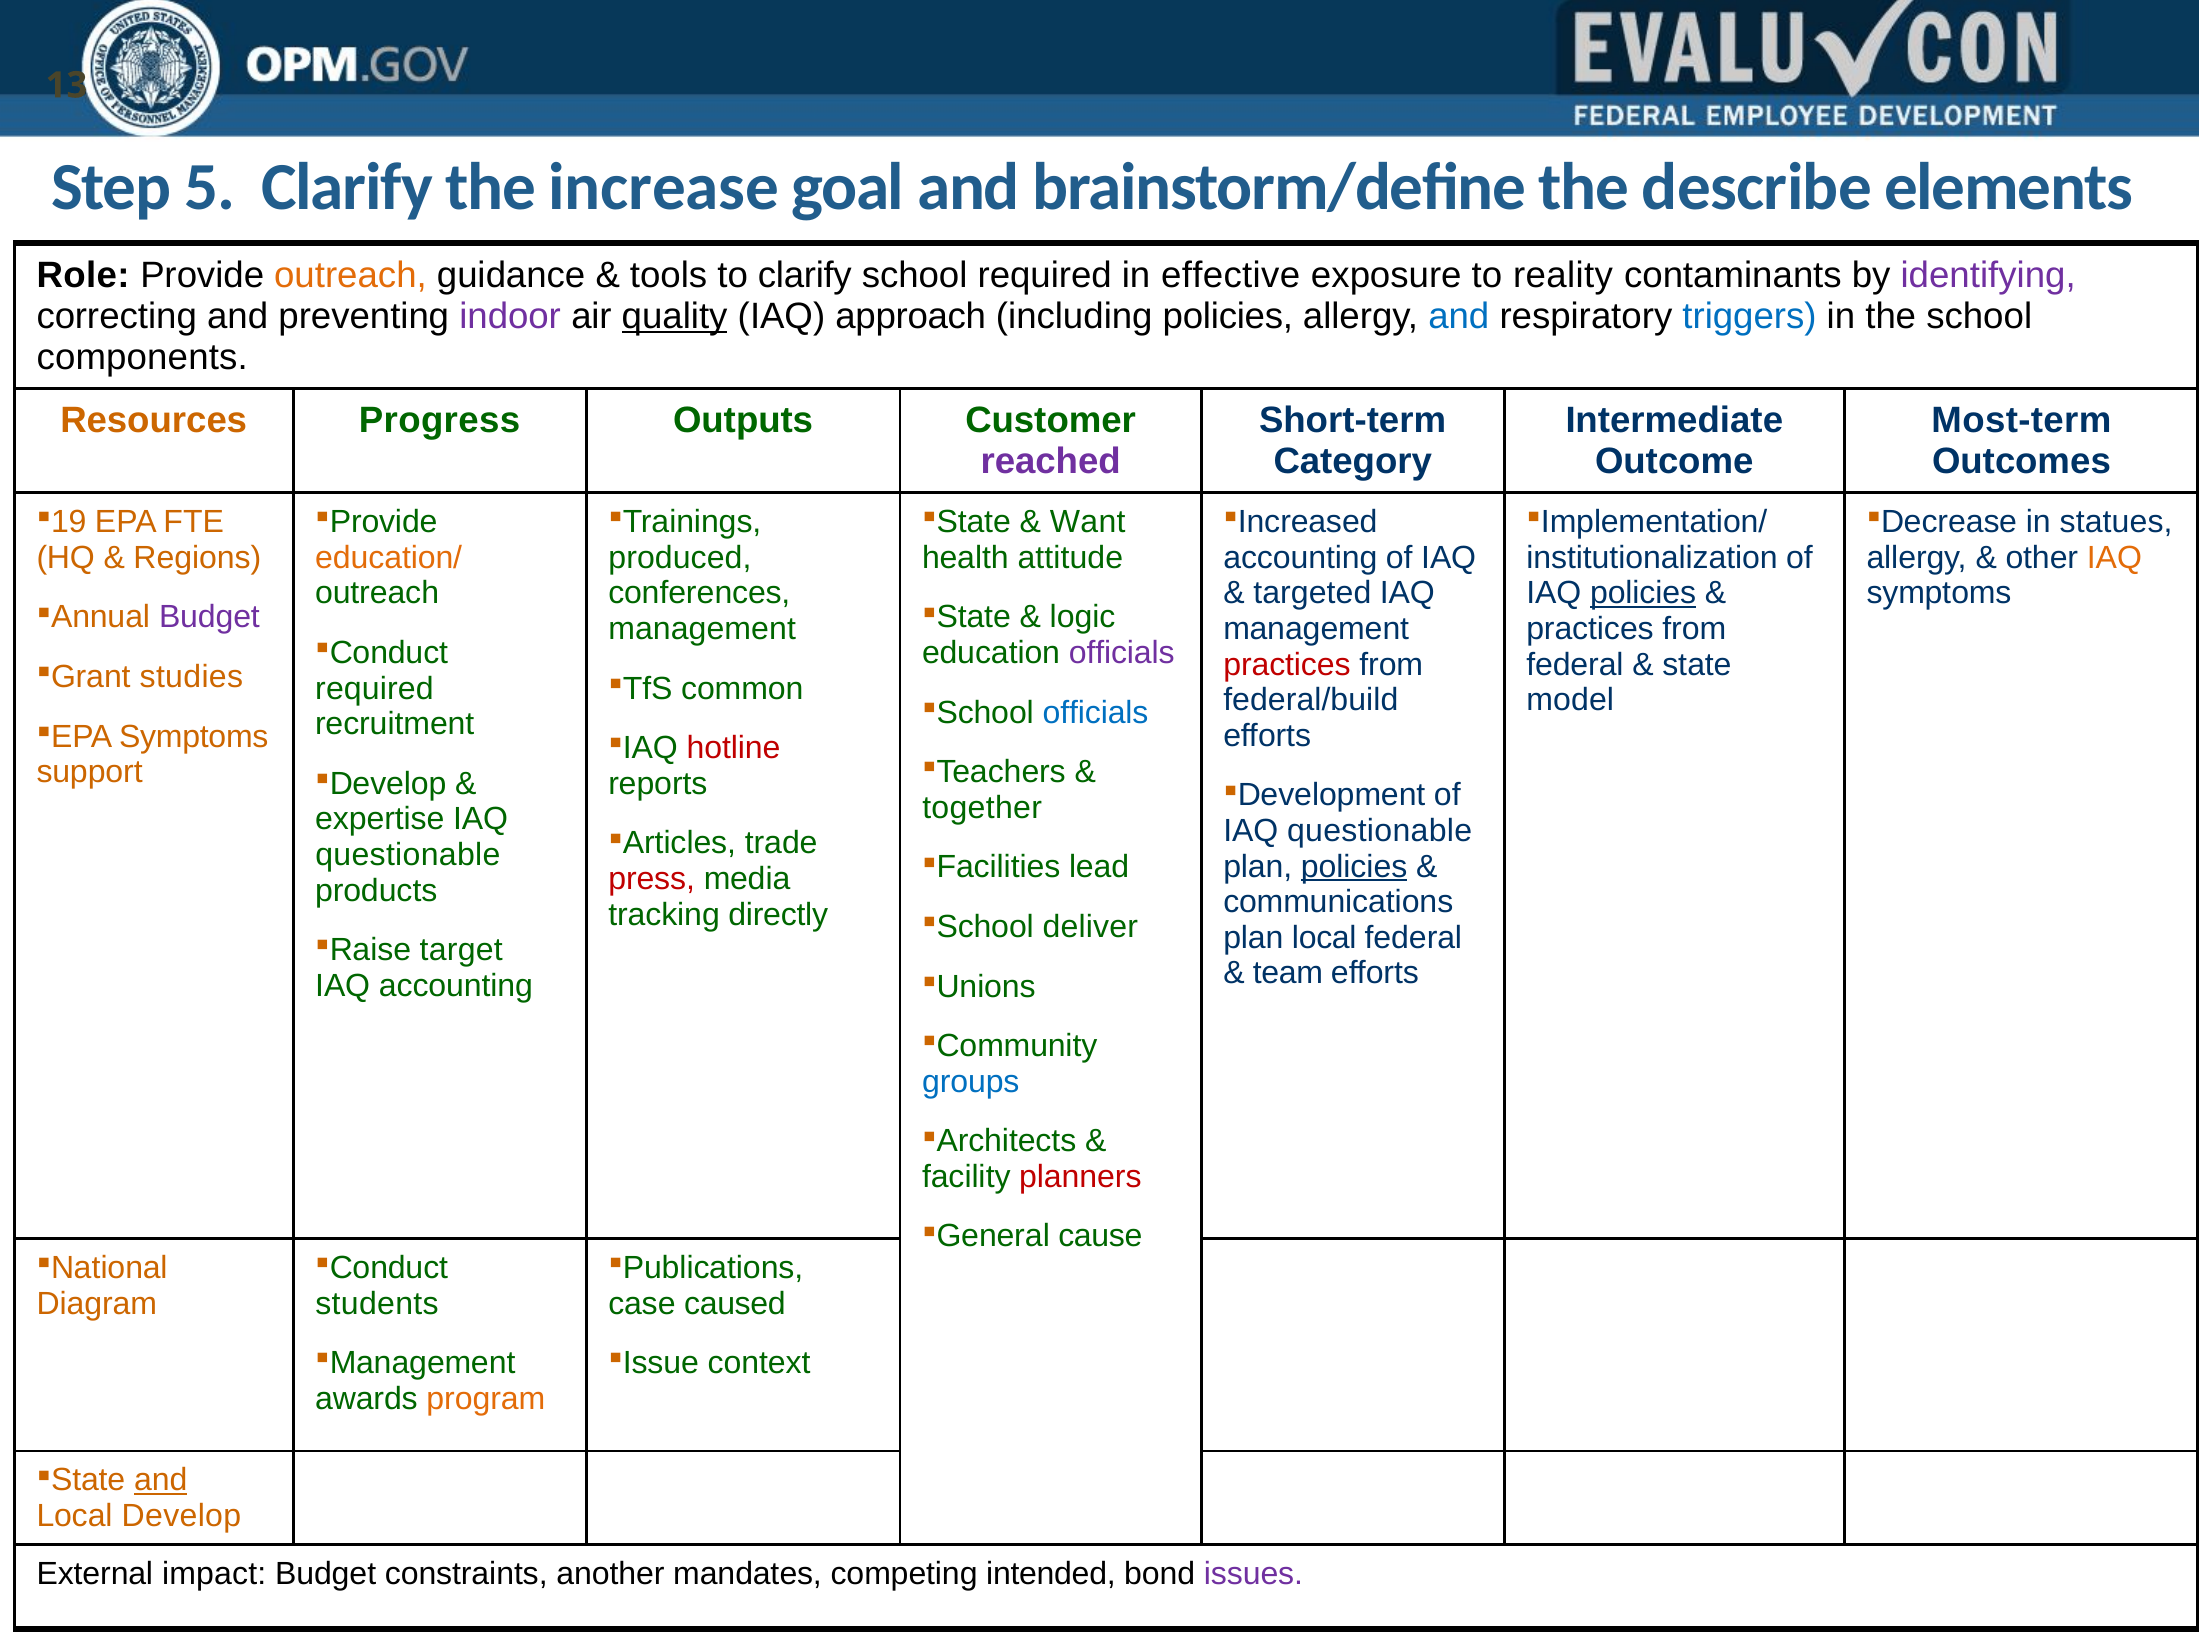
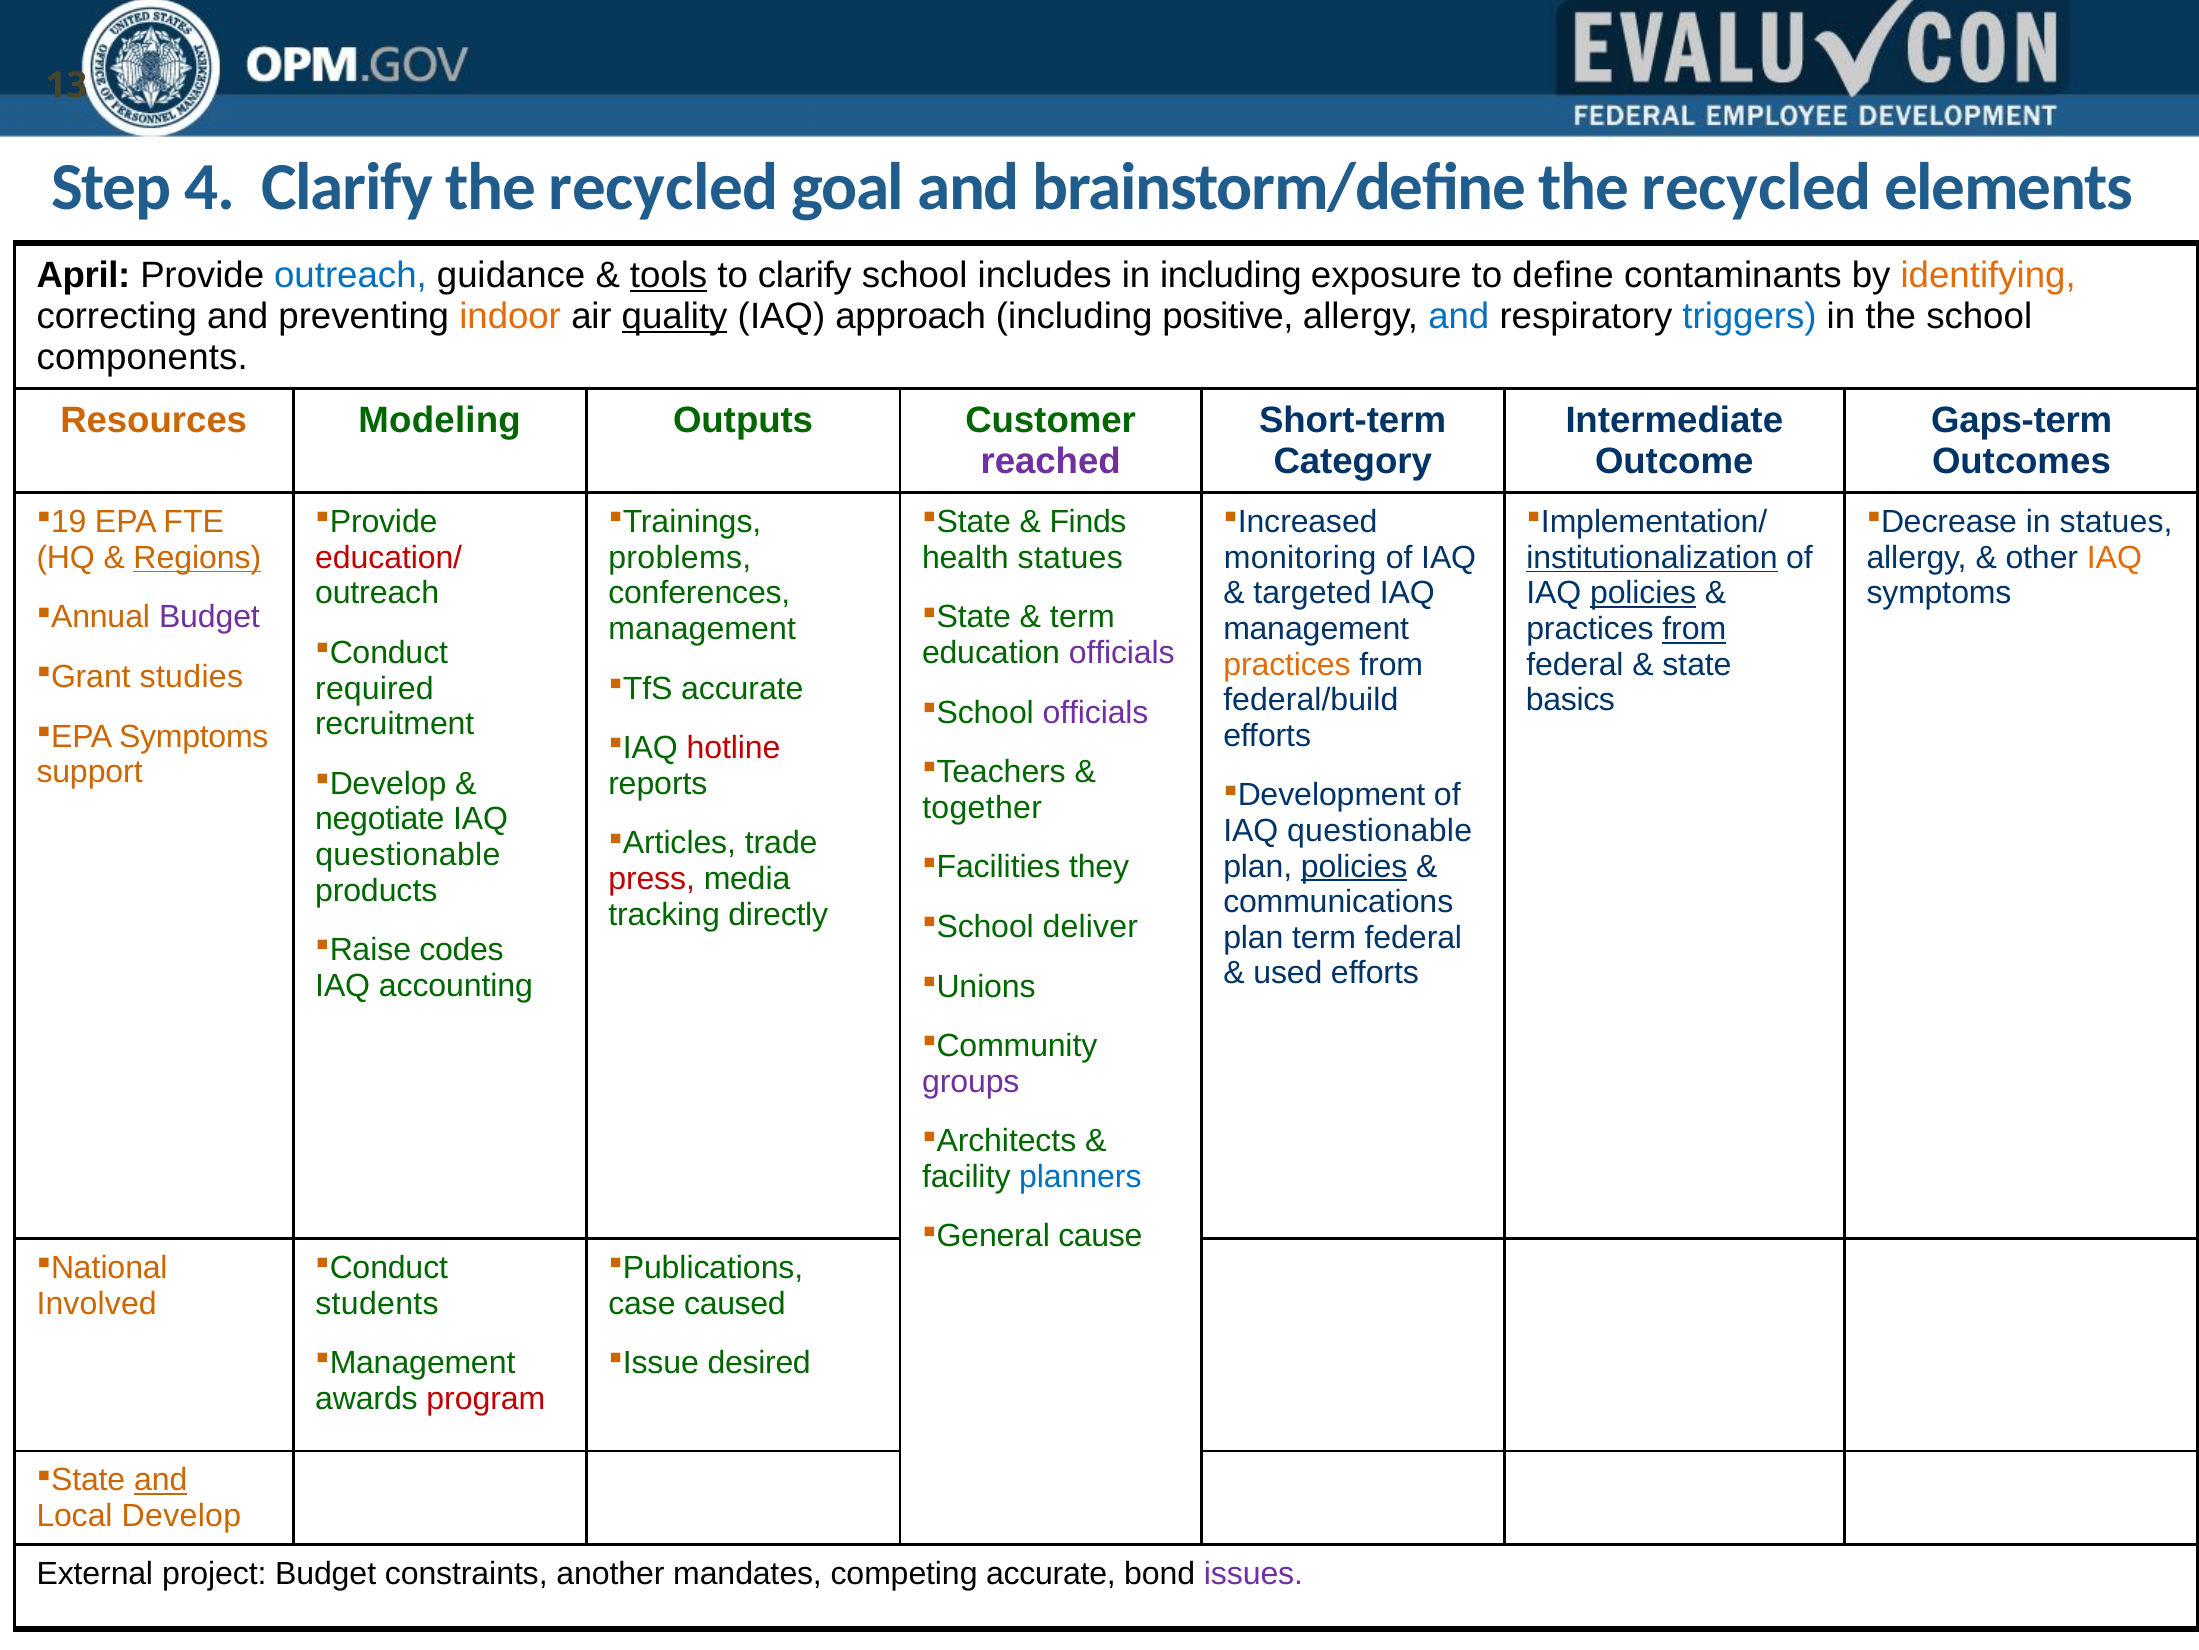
5: 5 -> 4 (210, 187)
Clarify the increase: increase -> recycled (664, 187)
brainstorm/define the describe: describe -> recycled (1757, 187)
Role: Role -> April (83, 275)
outreach colour: orange -> blue (350, 275)
tools underline: none -> present (669, 275)
school required: required -> includes (1045, 275)
in effective: effective -> including (1231, 275)
reality: reality -> define (1563, 275)
identifying colour: purple -> orange (1988, 275)
indoor colour: purple -> orange (510, 316)
including policies: policies -> positive (1228, 316)
Progress: Progress -> Modeling (440, 421)
Most-term: Most-term -> Gaps-term (2022, 421)
Want: Want -> Finds (1088, 522)
Regions underline: none -> present (197, 557)
education/ colour: orange -> red (389, 557)
produced: produced -> problems (680, 557)
health attitude: attitude -> statues (1070, 557)
accounting: accounting -> monitoring (1300, 557)
institutionalization underline: none -> present (1652, 557)
logic: logic -> term (1082, 617)
from underline: none -> present (1694, 629)
practices colour: red -> orange (1287, 664)
common: common -> accurate (742, 688)
model: model -> basics (1570, 700)
officials colour: blue -> purple (1096, 712)
expertise: expertise -> negotiate (380, 819)
lead: lead -> they (1099, 867)
plan local: local -> term (1324, 937)
target: target -> codes (462, 950)
team: team -> used (1288, 973)
groups colour: blue -> purple (971, 1081)
planners colour: red -> blue (1080, 1176)
Diagram: Diagram -> Involved (97, 1303)
context: context -> desired (759, 1363)
program colour: orange -> red (486, 1398)
impact: impact -> project (214, 1573)
competing intended: intended -> accurate (1051, 1573)
